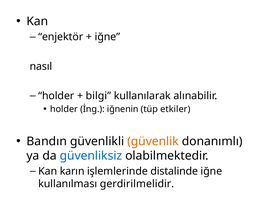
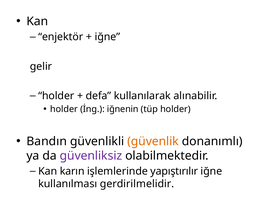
nasıl: nasıl -> gelir (41, 66)
bilgi: bilgi -> defa (98, 96)
tüp etkiler: etkiler -> holder (175, 109)
güvenliksiz colour: blue -> purple (91, 156)
distalinde: distalinde -> yapıştırılır (174, 172)
